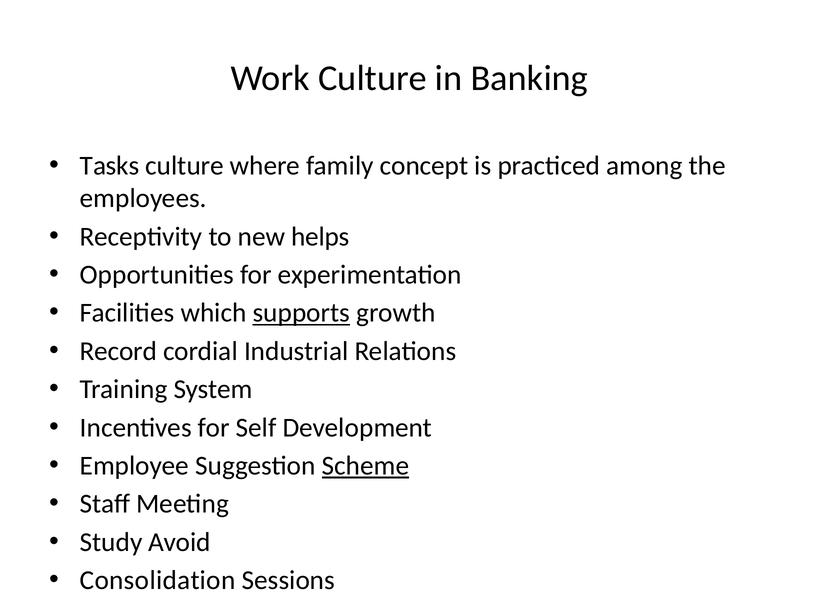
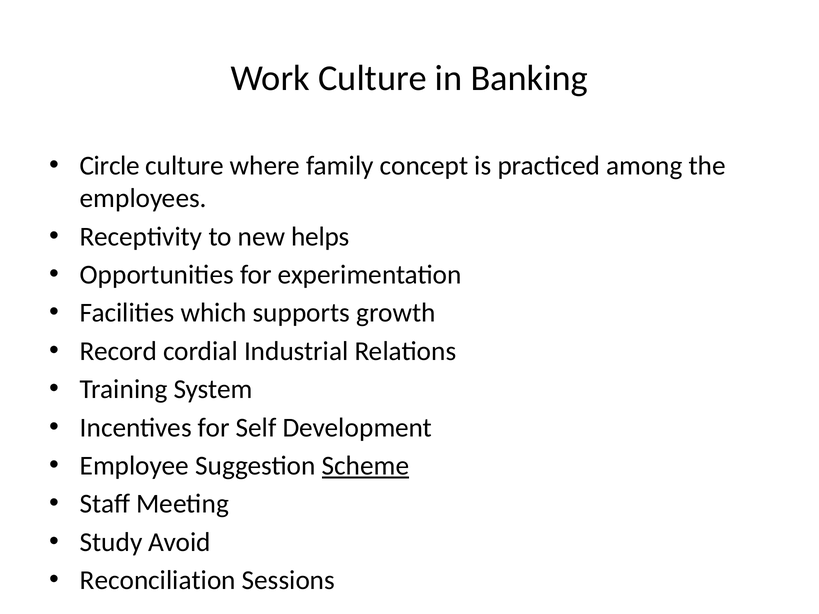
Tasks: Tasks -> Circle (110, 166)
supports underline: present -> none (301, 313)
Consolidation: Consolidation -> Reconciliation (158, 581)
